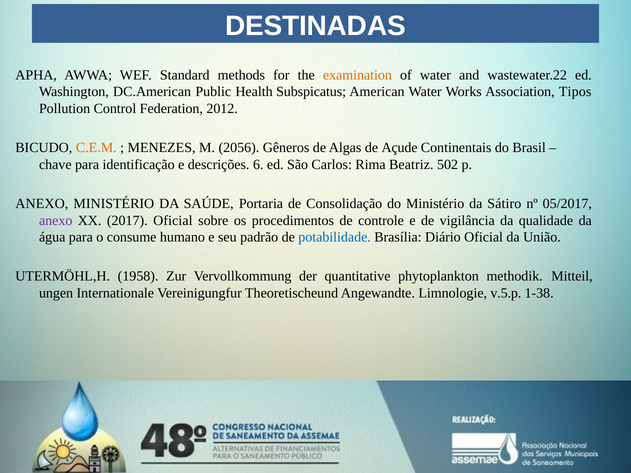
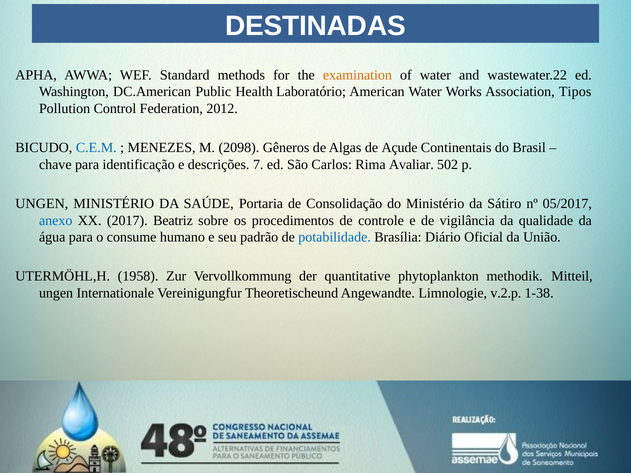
Subspicatus: Subspicatus -> Laboratório (311, 92)
C.E.M colour: orange -> blue (96, 148)
2056: 2056 -> 2098 (239, 148)
6: 6 -> 7 (258, 165)
Beatriz: Beatriz -> Avaliar (411, 165)
ANEXO: ANEXO -> UNGEN (42, 204)
anexo colour: purple -> blue (56, 221)
2017 Oficial: Oficial -> Beatriz (173, 221)
v.5.p: v.5.p -> v.2.p (506, 293)
